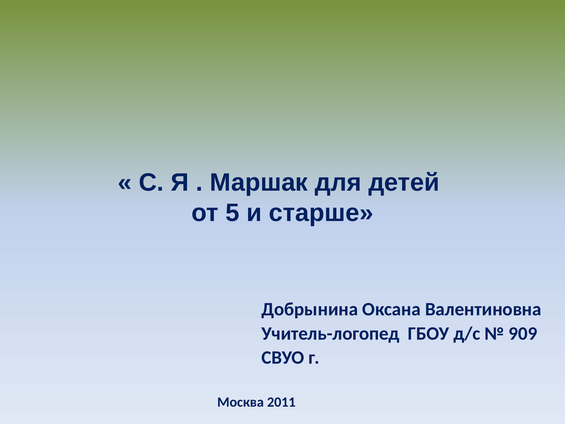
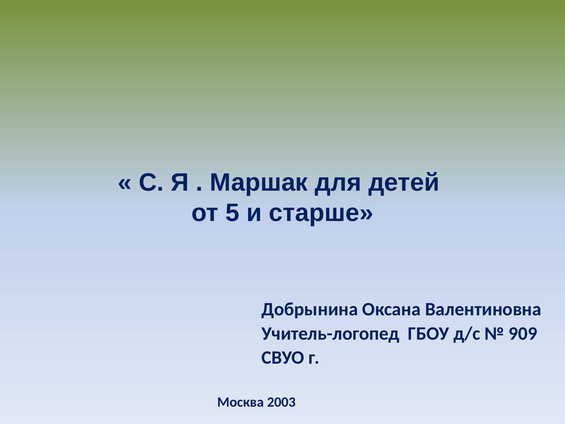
2011: 2011 -> 2003 (281, 402)
